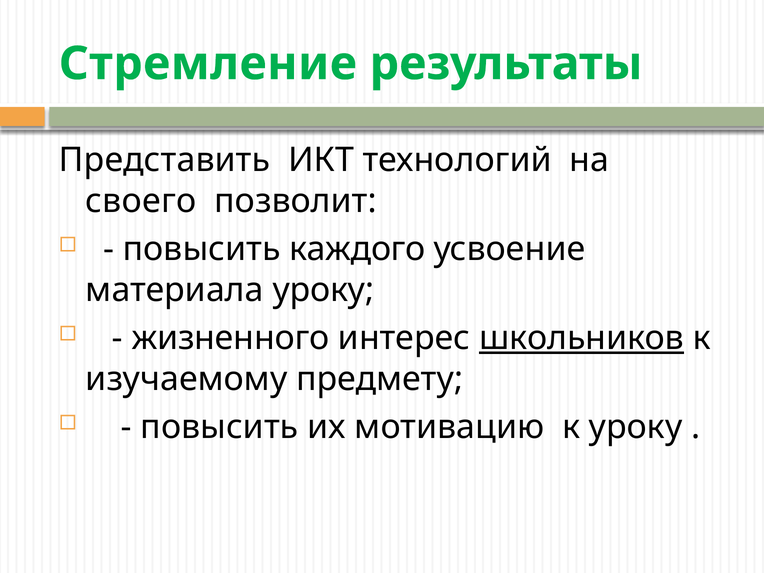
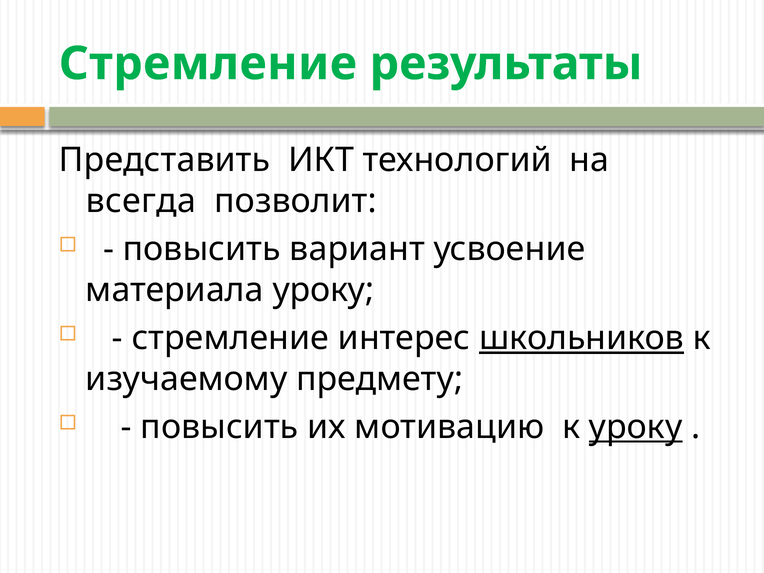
своего: своего -> всегда (141, 201)
каждого: каждого -> вариант (357, 249)
жизненного: жизненного -> стремление (230, 338)
уроку underline: none -> present (636, 427)
